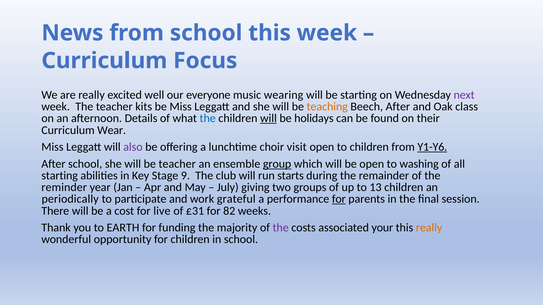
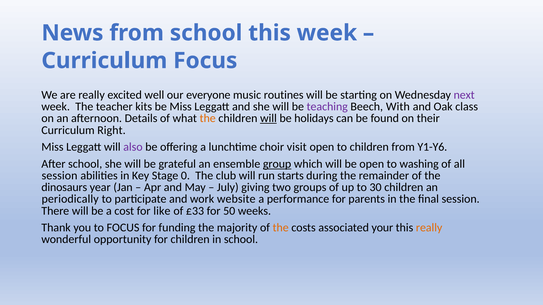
wearing: wearing -> routines (284, 95)
teaching colour: orange -> purple (327, 107)
Beech After: After -> With (398, 107)
the colour: blue -> orange (208, 119)
Wear: Wear -> Right (111, 130)
Y1-Y6 underline: present -> none (432, 147)
be teacher: teacher -> grateful (177, 164)
starting: starting -> session (60, 176)
9: 9 -> 0 (185, 176)
reminder: reminder -> dinosaurs (64, 188)
13: 13 -> 30 (376, 188)
grateful: grateful -> website (236, 199)
for underline: present -> none (339, 199)
live: live -> like (162, 211)
£31: £31 -> £33 (195, 211)
82: 82 -> 50 (229, 211)
to EARTH: EARTH -> FOCUS (123, 228)
the colour: purple -> orange (281, 228)
